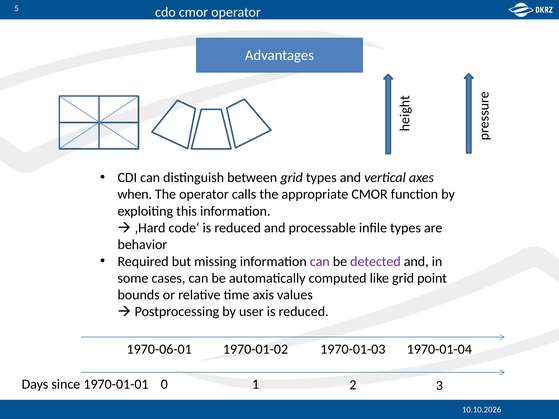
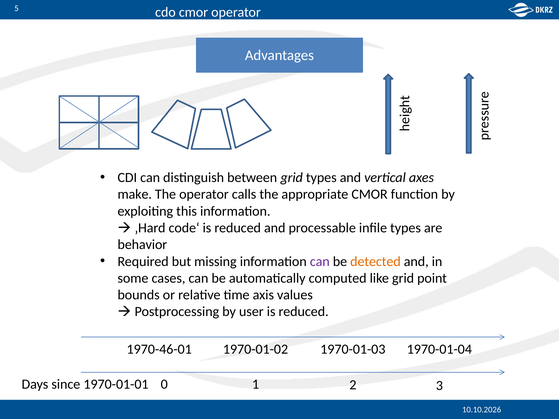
when: when -> make (135, 194)
detected colour: purple -> orange (375, 262)
1970-06-01: 1970-06-01 -> 1970-46-01 (159, 349)
